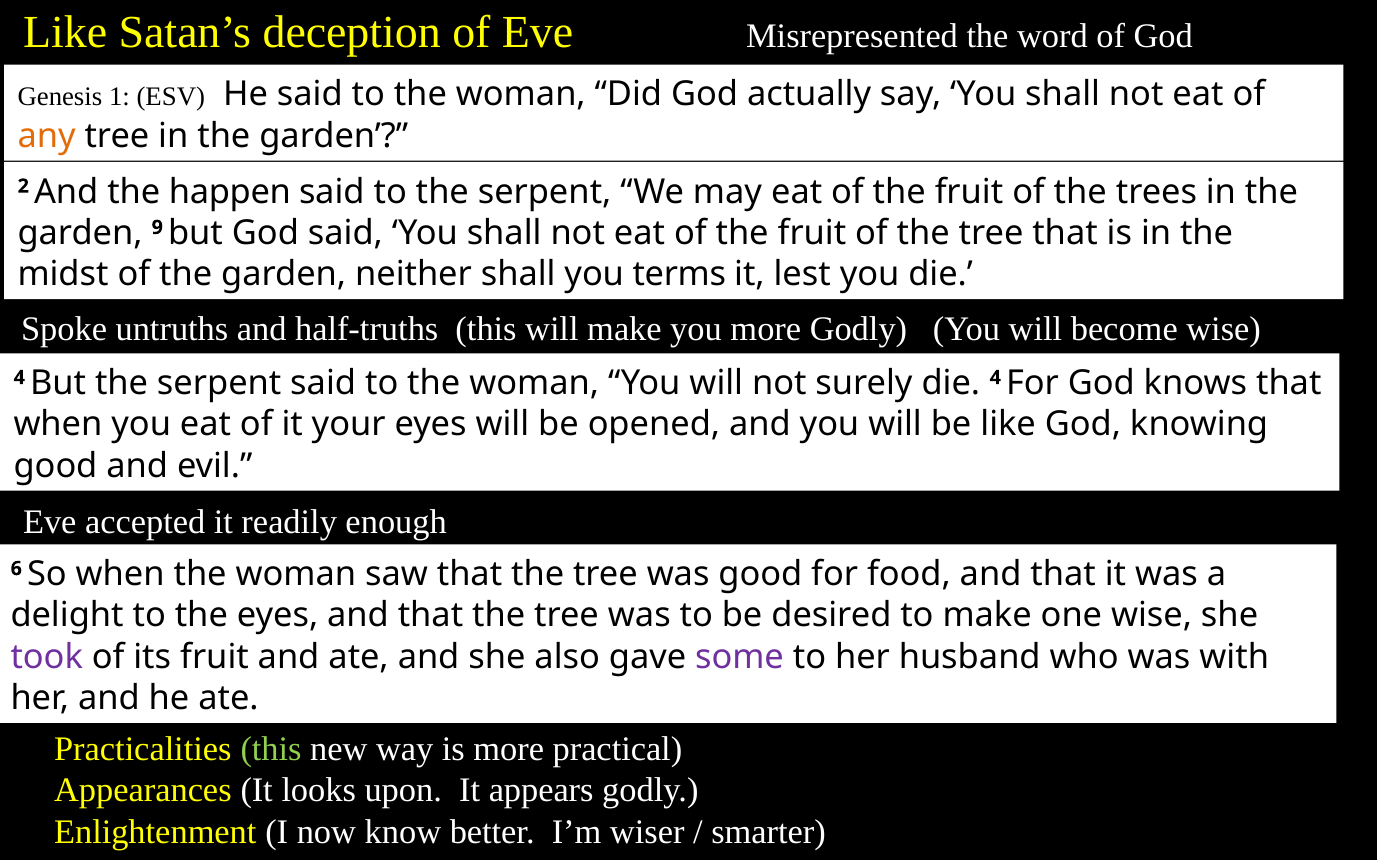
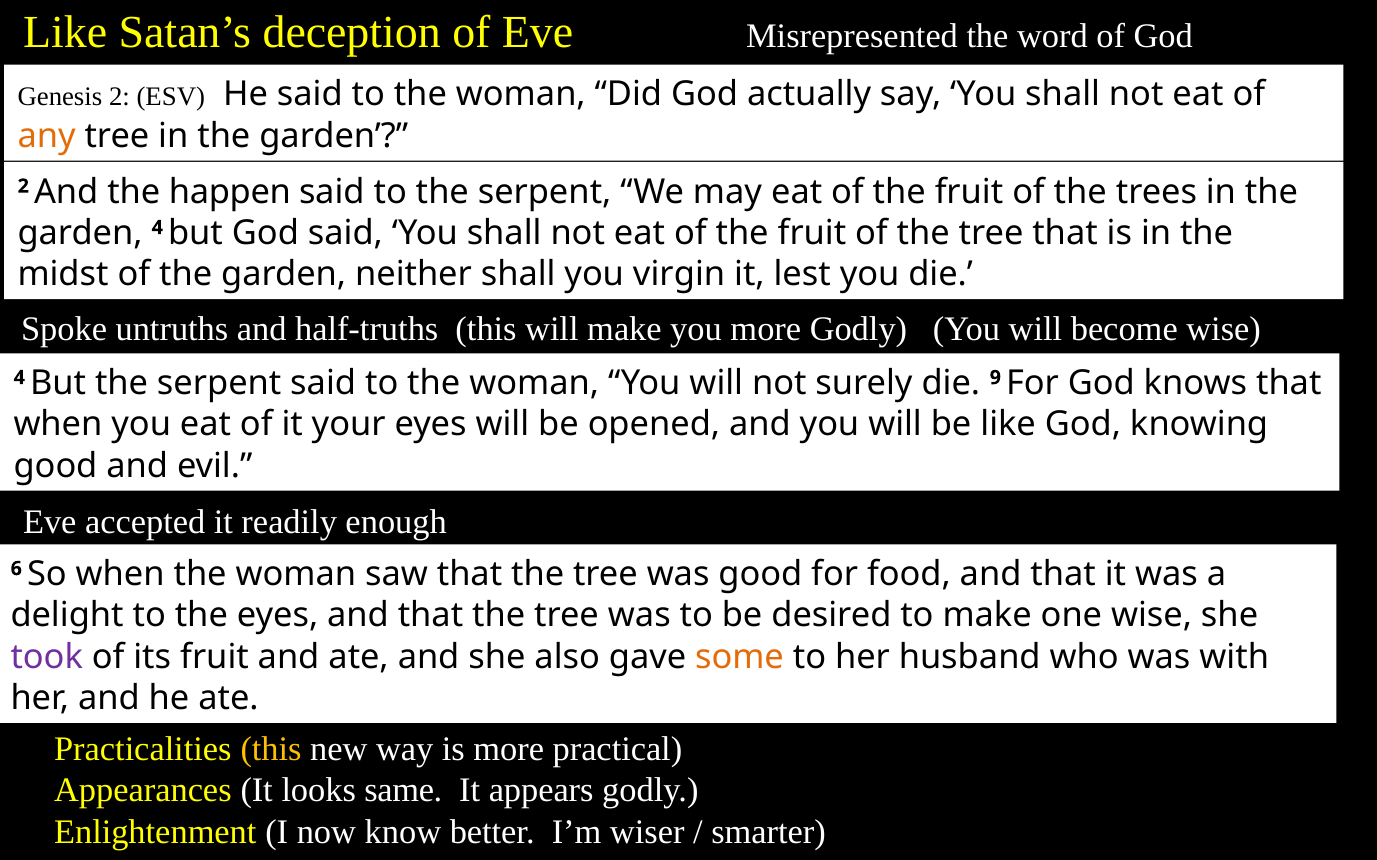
Genesis 1: 1 -> 2 (119, 97)
garden 9: 9 -> 4 (157, 228)
terms: terms -> virgin (679, 274)
surely die 4: 4 -> 9 (995, 378)
some colour: purple -> orange (740, 657)
this colour: light green -> yellow (271, 750)
upon: upon -> same (403, 791)
